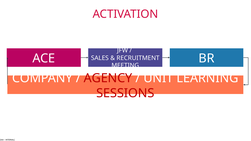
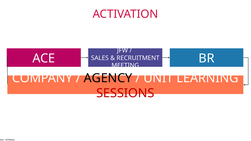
AGENCY colour: red -> black (108, 78)
